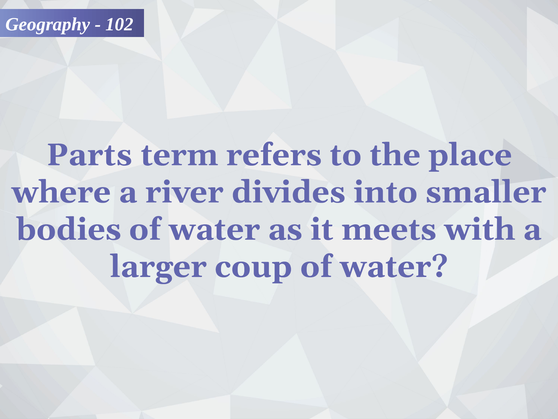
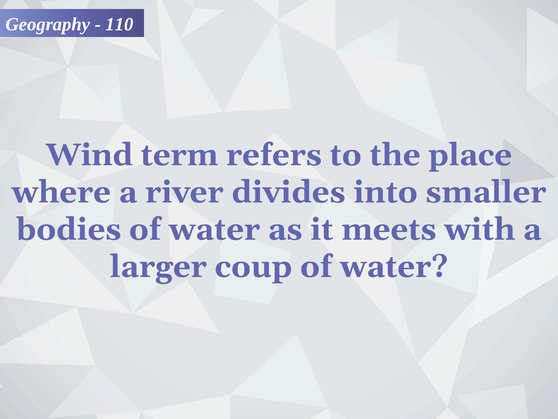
102: 102 -> 110 (120, 24)
Parts: Parts -> Wind (89, 155)
